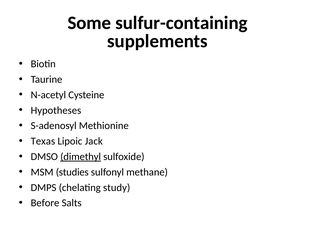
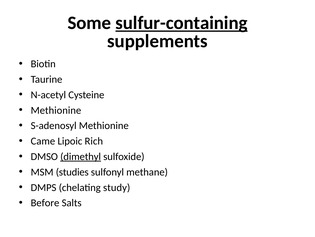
sulfur-containing underline: none -> present (181, 23)
Hypotheses: Hypotheses -> Methionine (56, 110)
Texas: Texas -> Came (43, 141)
Jack: Jack -> Rich (94, 141)
